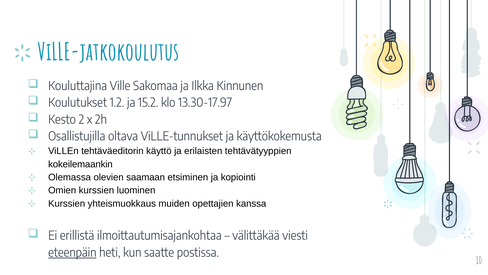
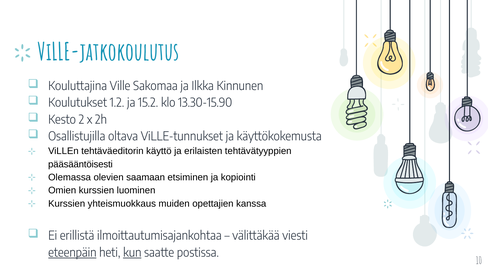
13.30-17.97: 13.30-17.97 -> 13.30-15.90 (205, 103)
kokeilemaankin: kokeilemaankin -> pääsääntöisesti (80, 164)
kun underline: none -> present (132, 252)
